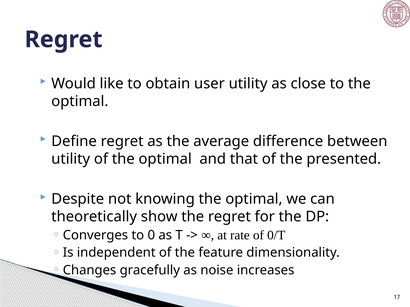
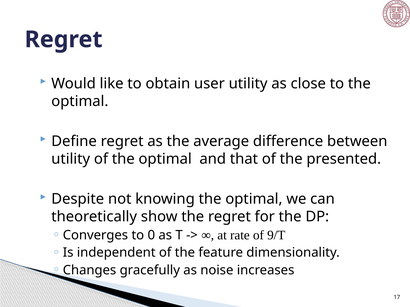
0/T: 0/T -> 9/T (276, 236)
